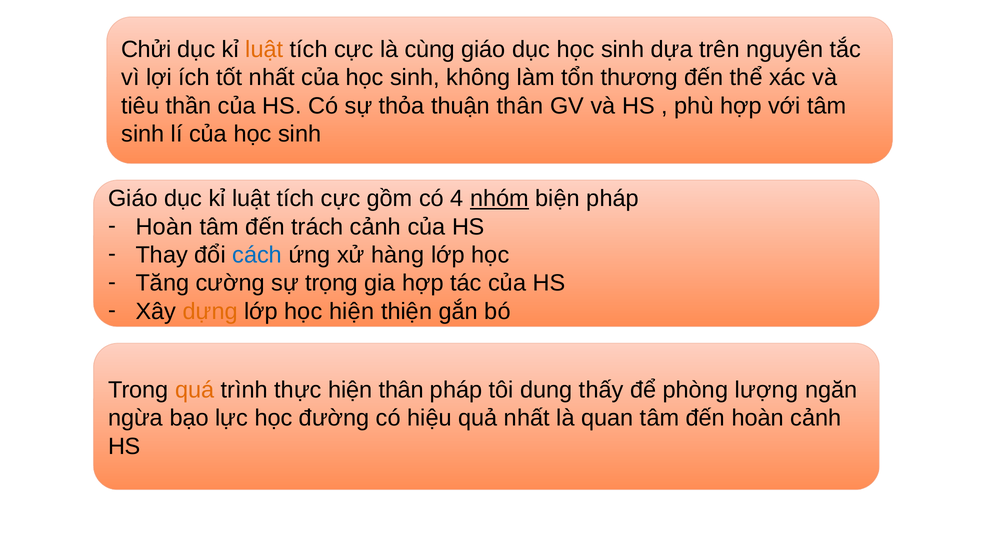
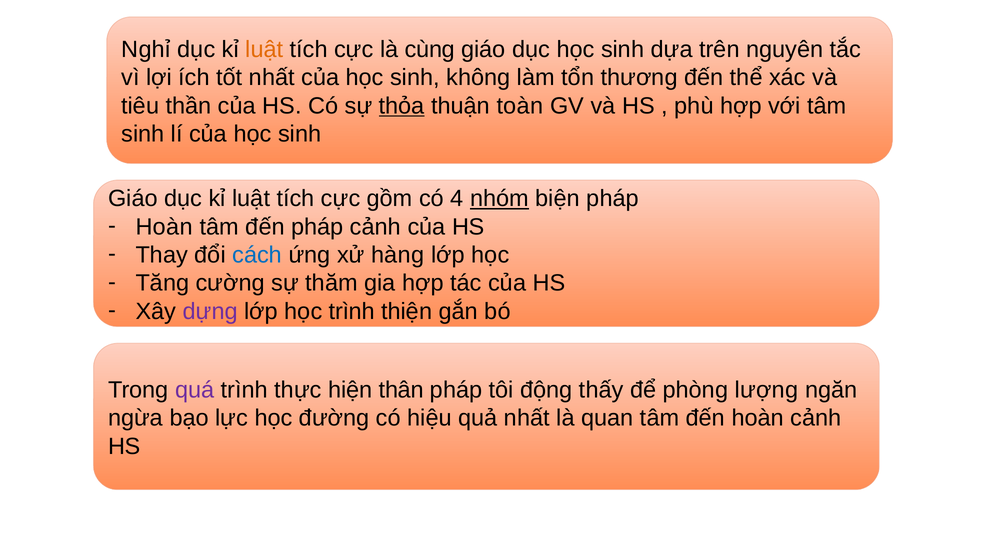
Chửi: Chửi -> Nghỉ (146, 50)
thỏa underline: none -> present (402, 106)
thuận thân: thân -> toàn (520, 106)
đến trách: trách -> pháp (317, 227)
trọng: trọng -> thăm (332, 283)
dựng colour: orange -> purple (210, 312)
học hiện: hiện -> trình (352, 312)
quá colour: orange -> purple (195, 390)
dung: dung -> động (546, 390)
